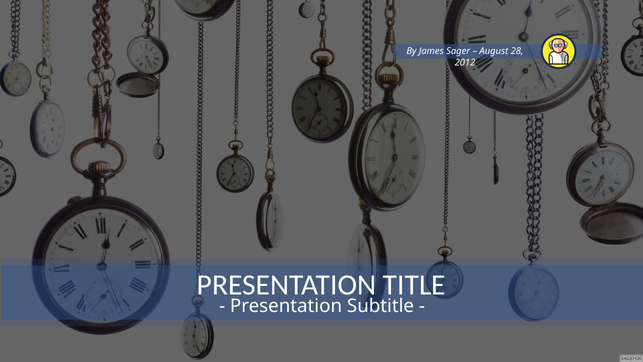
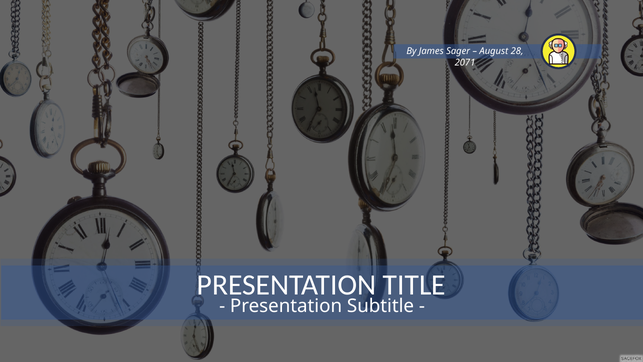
2012: 2012 -> 2071 (465, 62)
